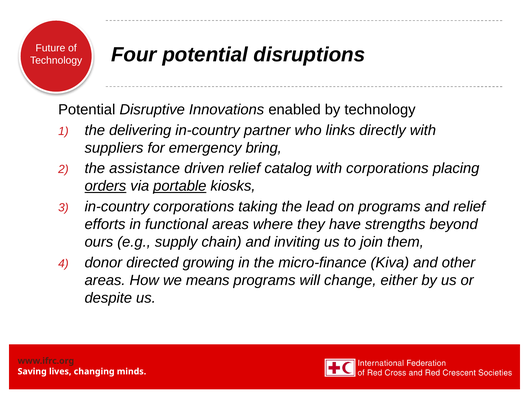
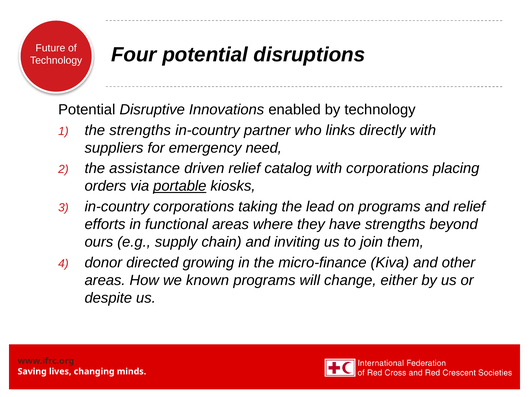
the delivering: delivering -> strengths (140, 130)
bring: bring -> need (264, 148)
orders underline: present -> none (105, 186)
means: means -> known (208, 280)
